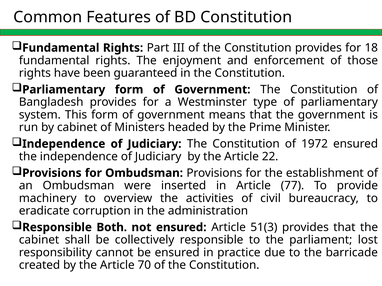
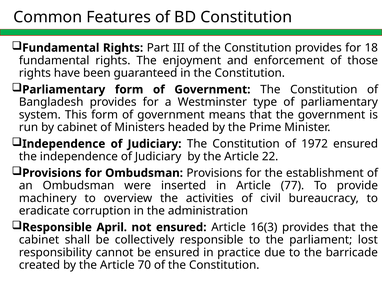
Both: Both -> April (112, 228)
51(3: 51(3 -> 16(3 (264, 228)
